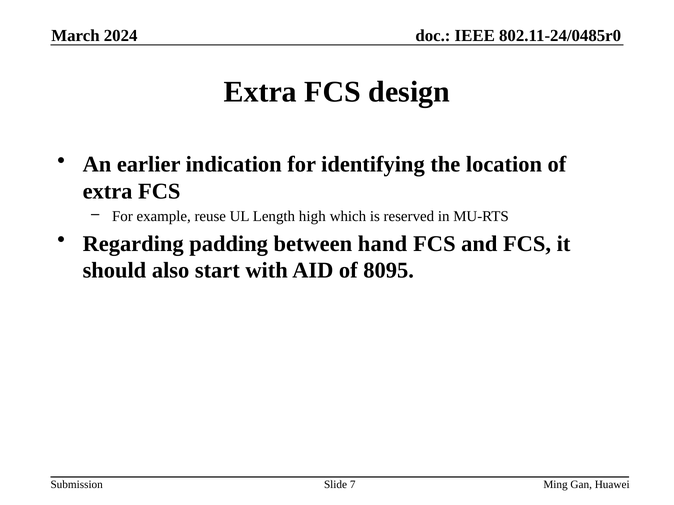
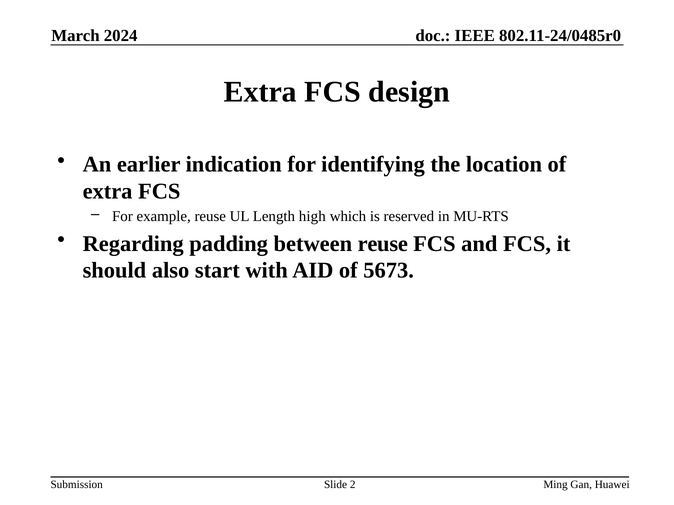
between hand: hand -> reuse (383, 244)
8095: 8095 -> 5673 (389, 271)
7: 7 -> 2 (353, 485)
